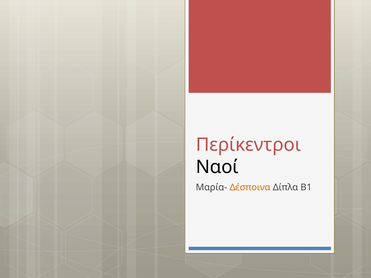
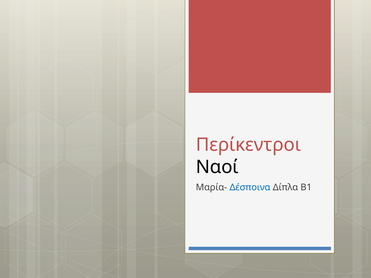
Δέσποινα colour: orange -> blue (250, 187)
